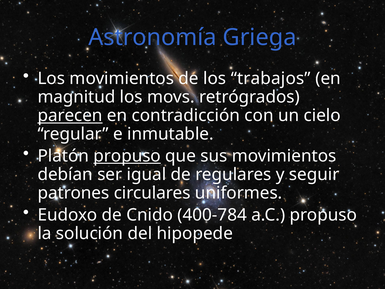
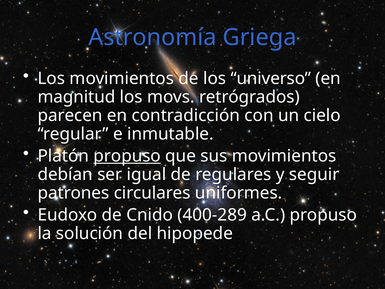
trabajos: trabajos -> universo (271, 78)
parecen underline: present -> none (70, 115)
400-784: 400-784 -> 400-289 (212, 215)
